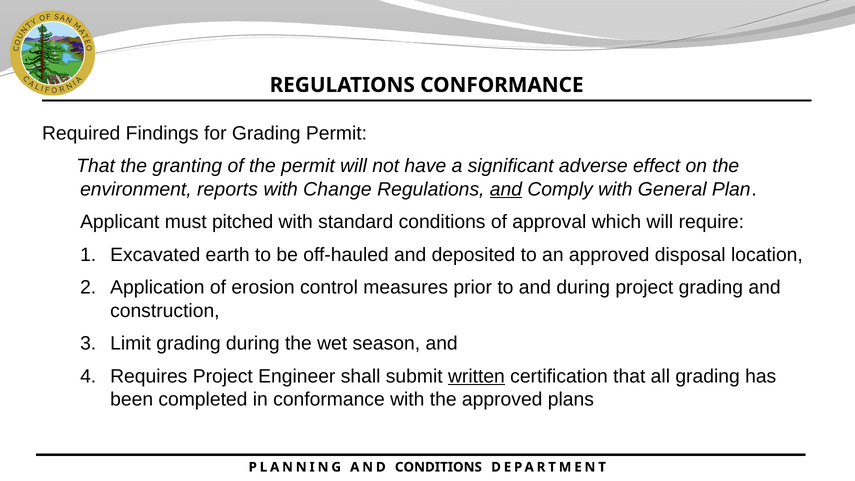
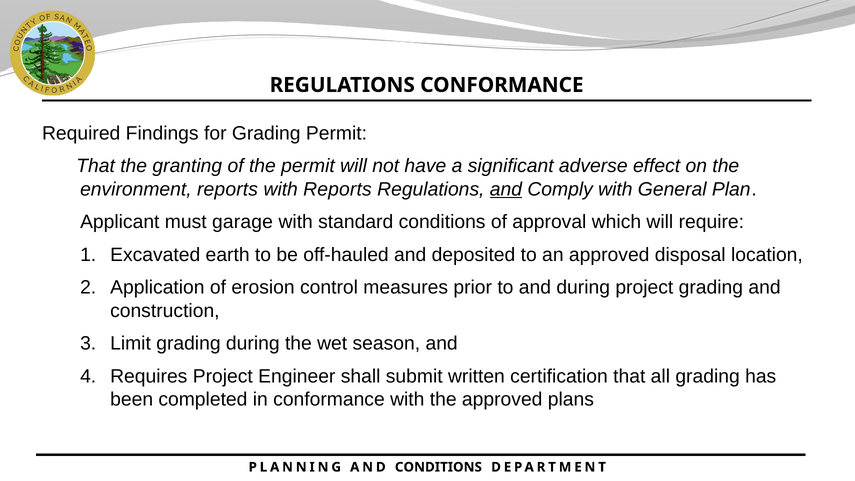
with Change: Change -> Reports (337, 189)
pitched: pitched -> garage (242, 222)
written underline: present -> none (476, 376)
